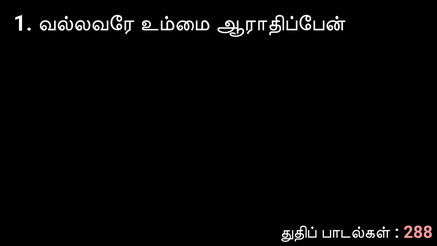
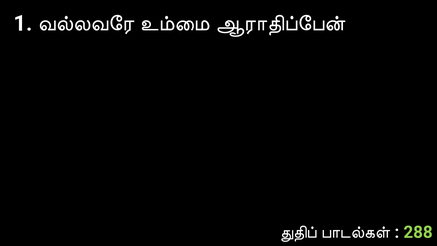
288 colour: pink -> light green (418, 232)
